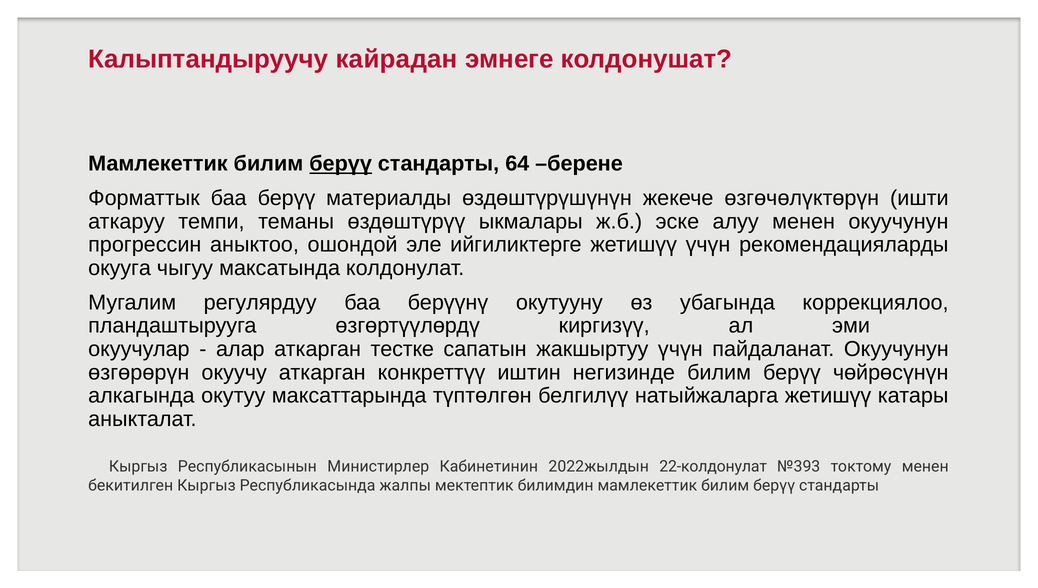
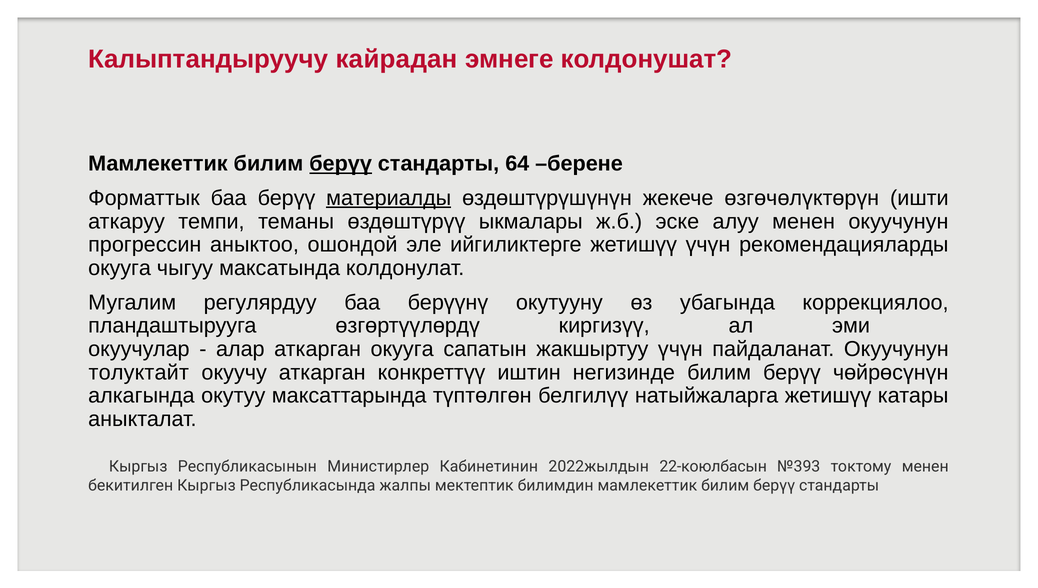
материалды underline: none -> present (389, 198)
аткарган тестке: тестке -> окууга (402, 349)
өзгөрөрүн: өзгөрөрүн -> толуктайт (139, 373)
22-колдонулат: 22-колдонулат -> 22-коюлбасын (713, 467)
